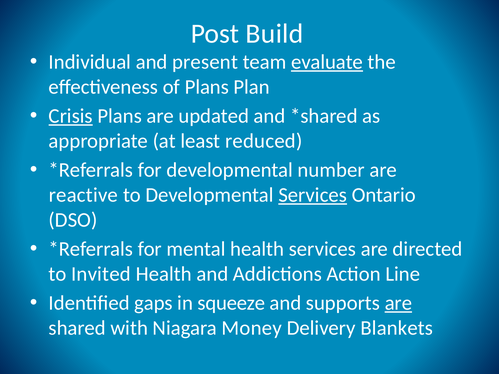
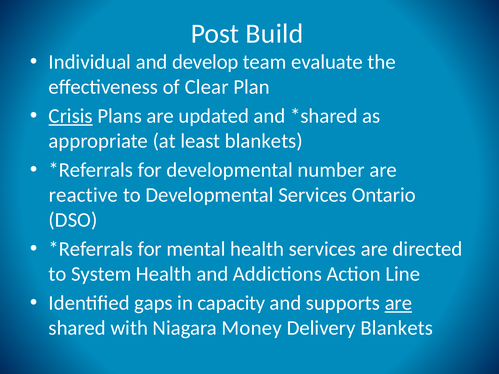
present: present -> develop (205, 62)
evaluate underline: present -> none (327, 62)
of Plans: Plans -> Clear (207, 87)
least reduced: reduced -> blankets (264, 141)
Services underline: present -> none (313, 195)
Invited: Invited -> System (101, 274)
squeeze: squeeze -> capacity (231, 303)
